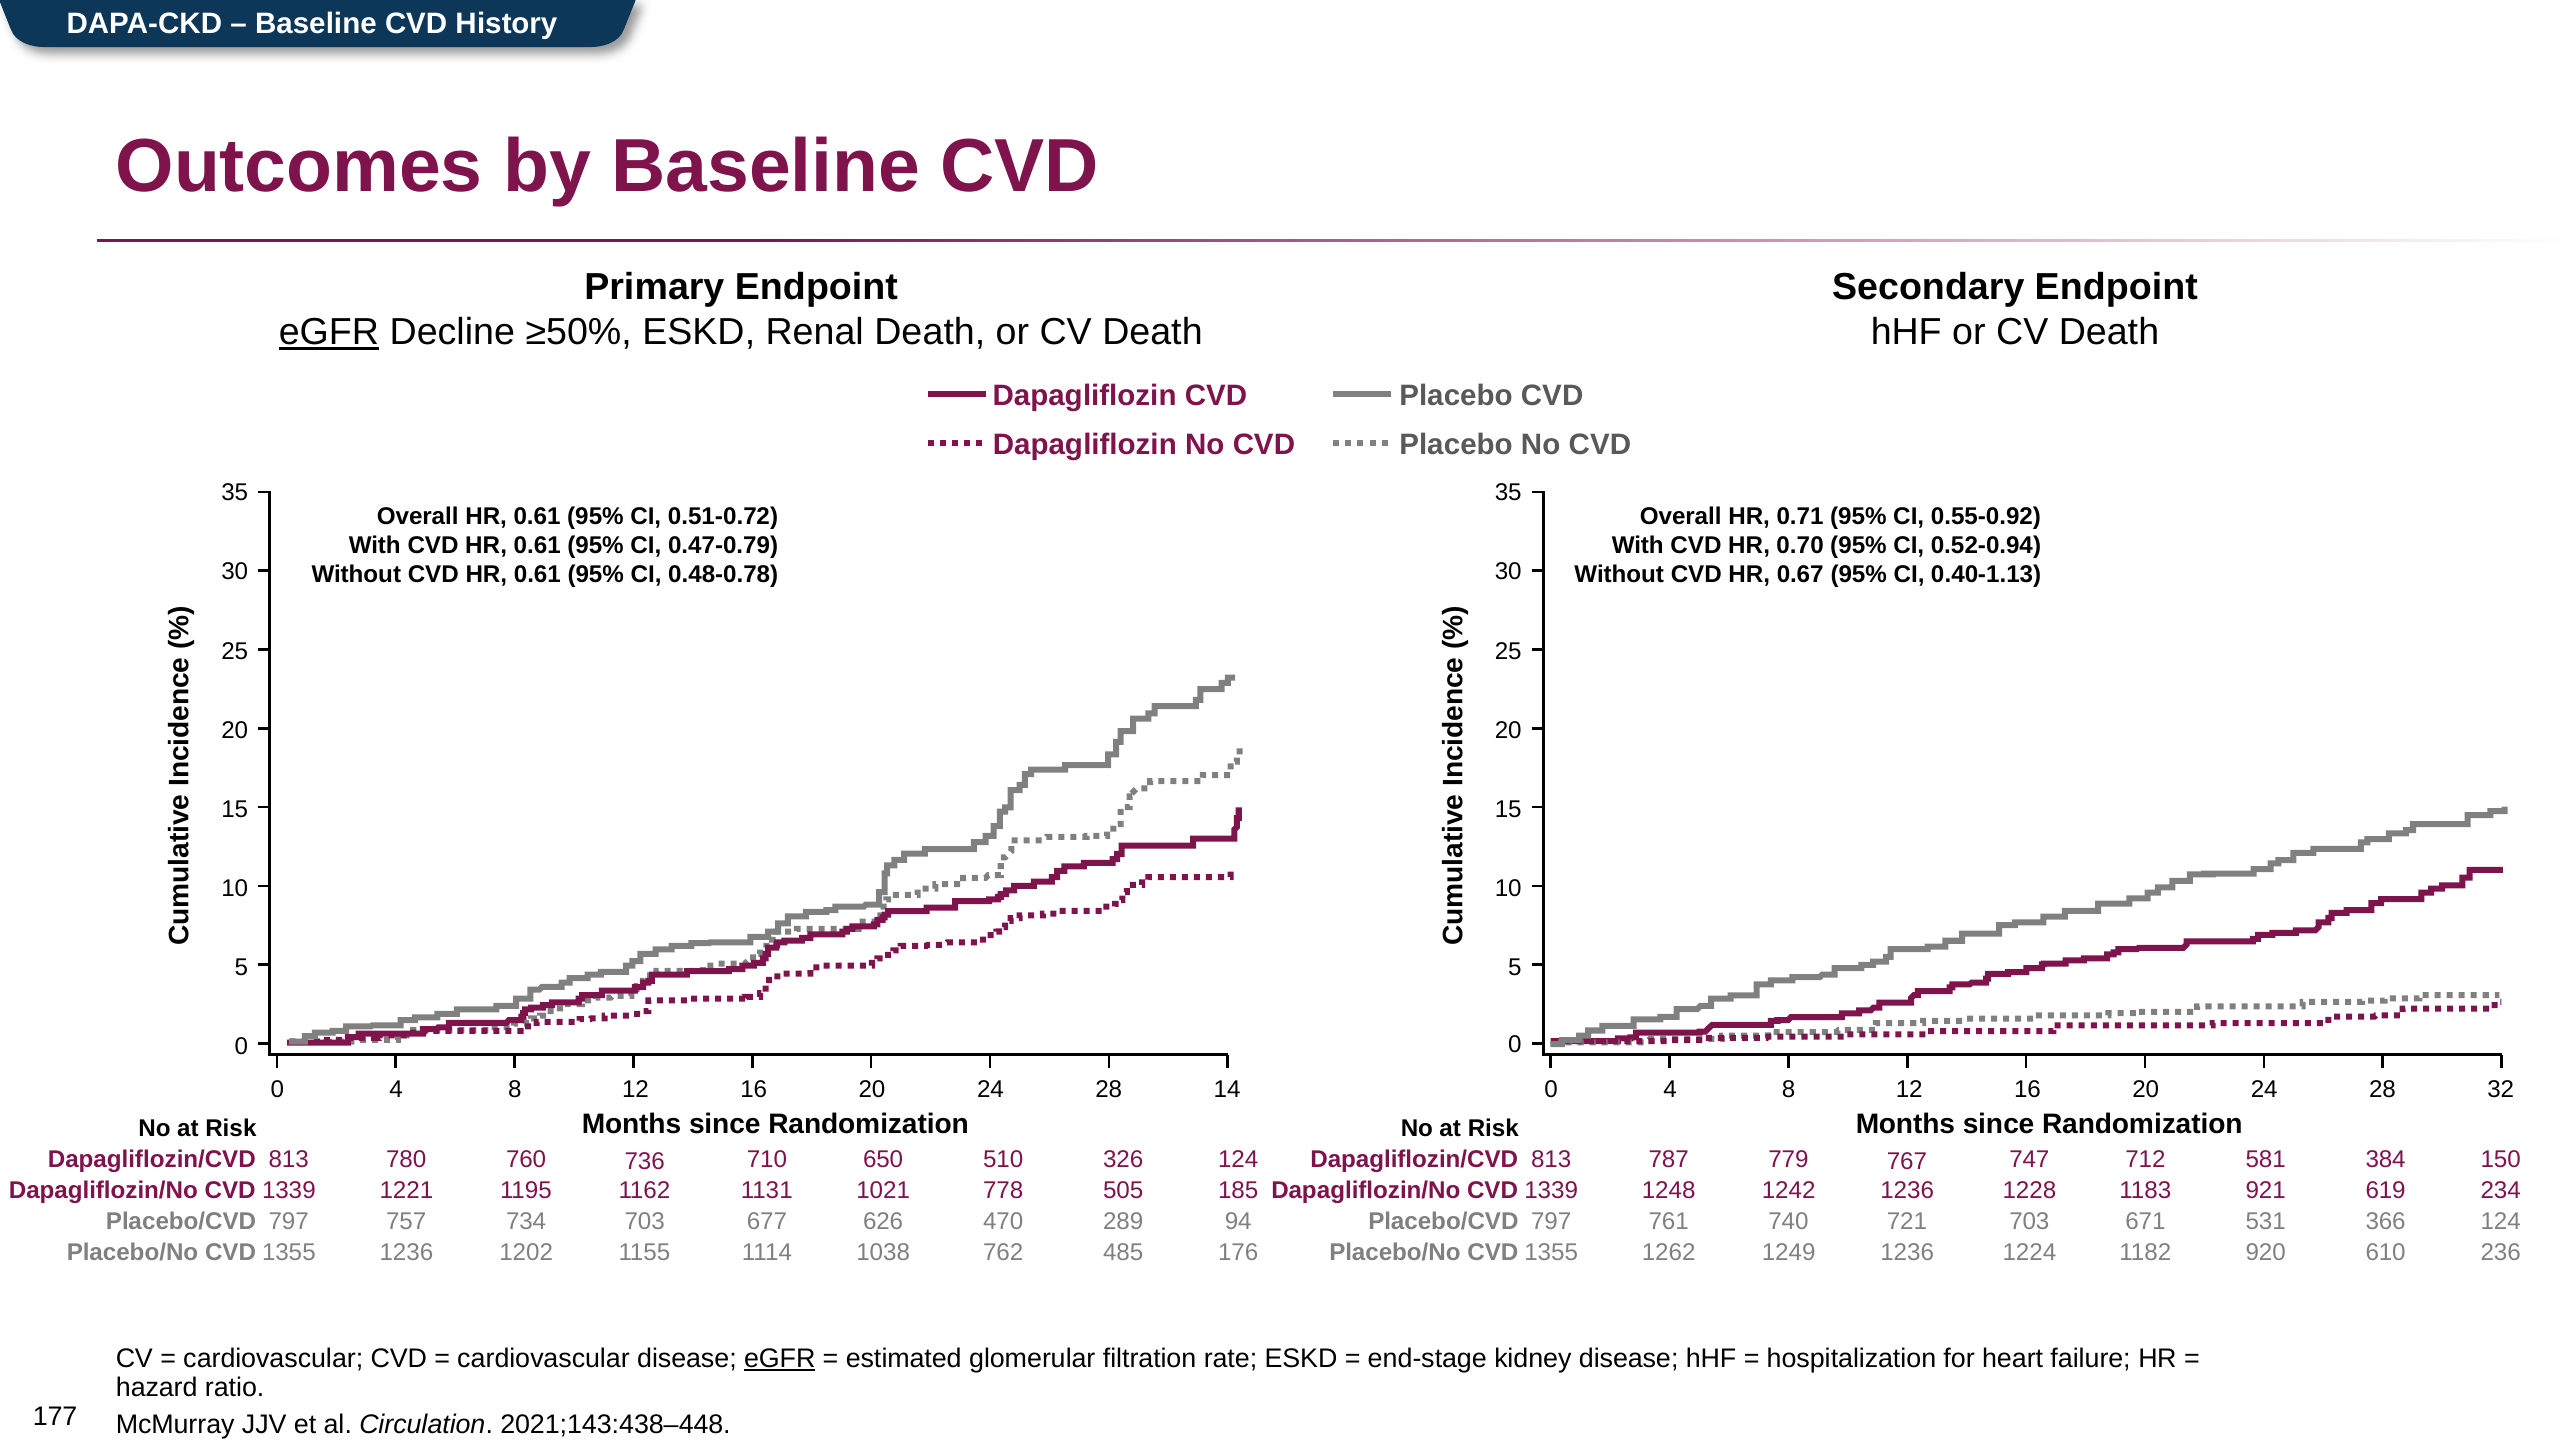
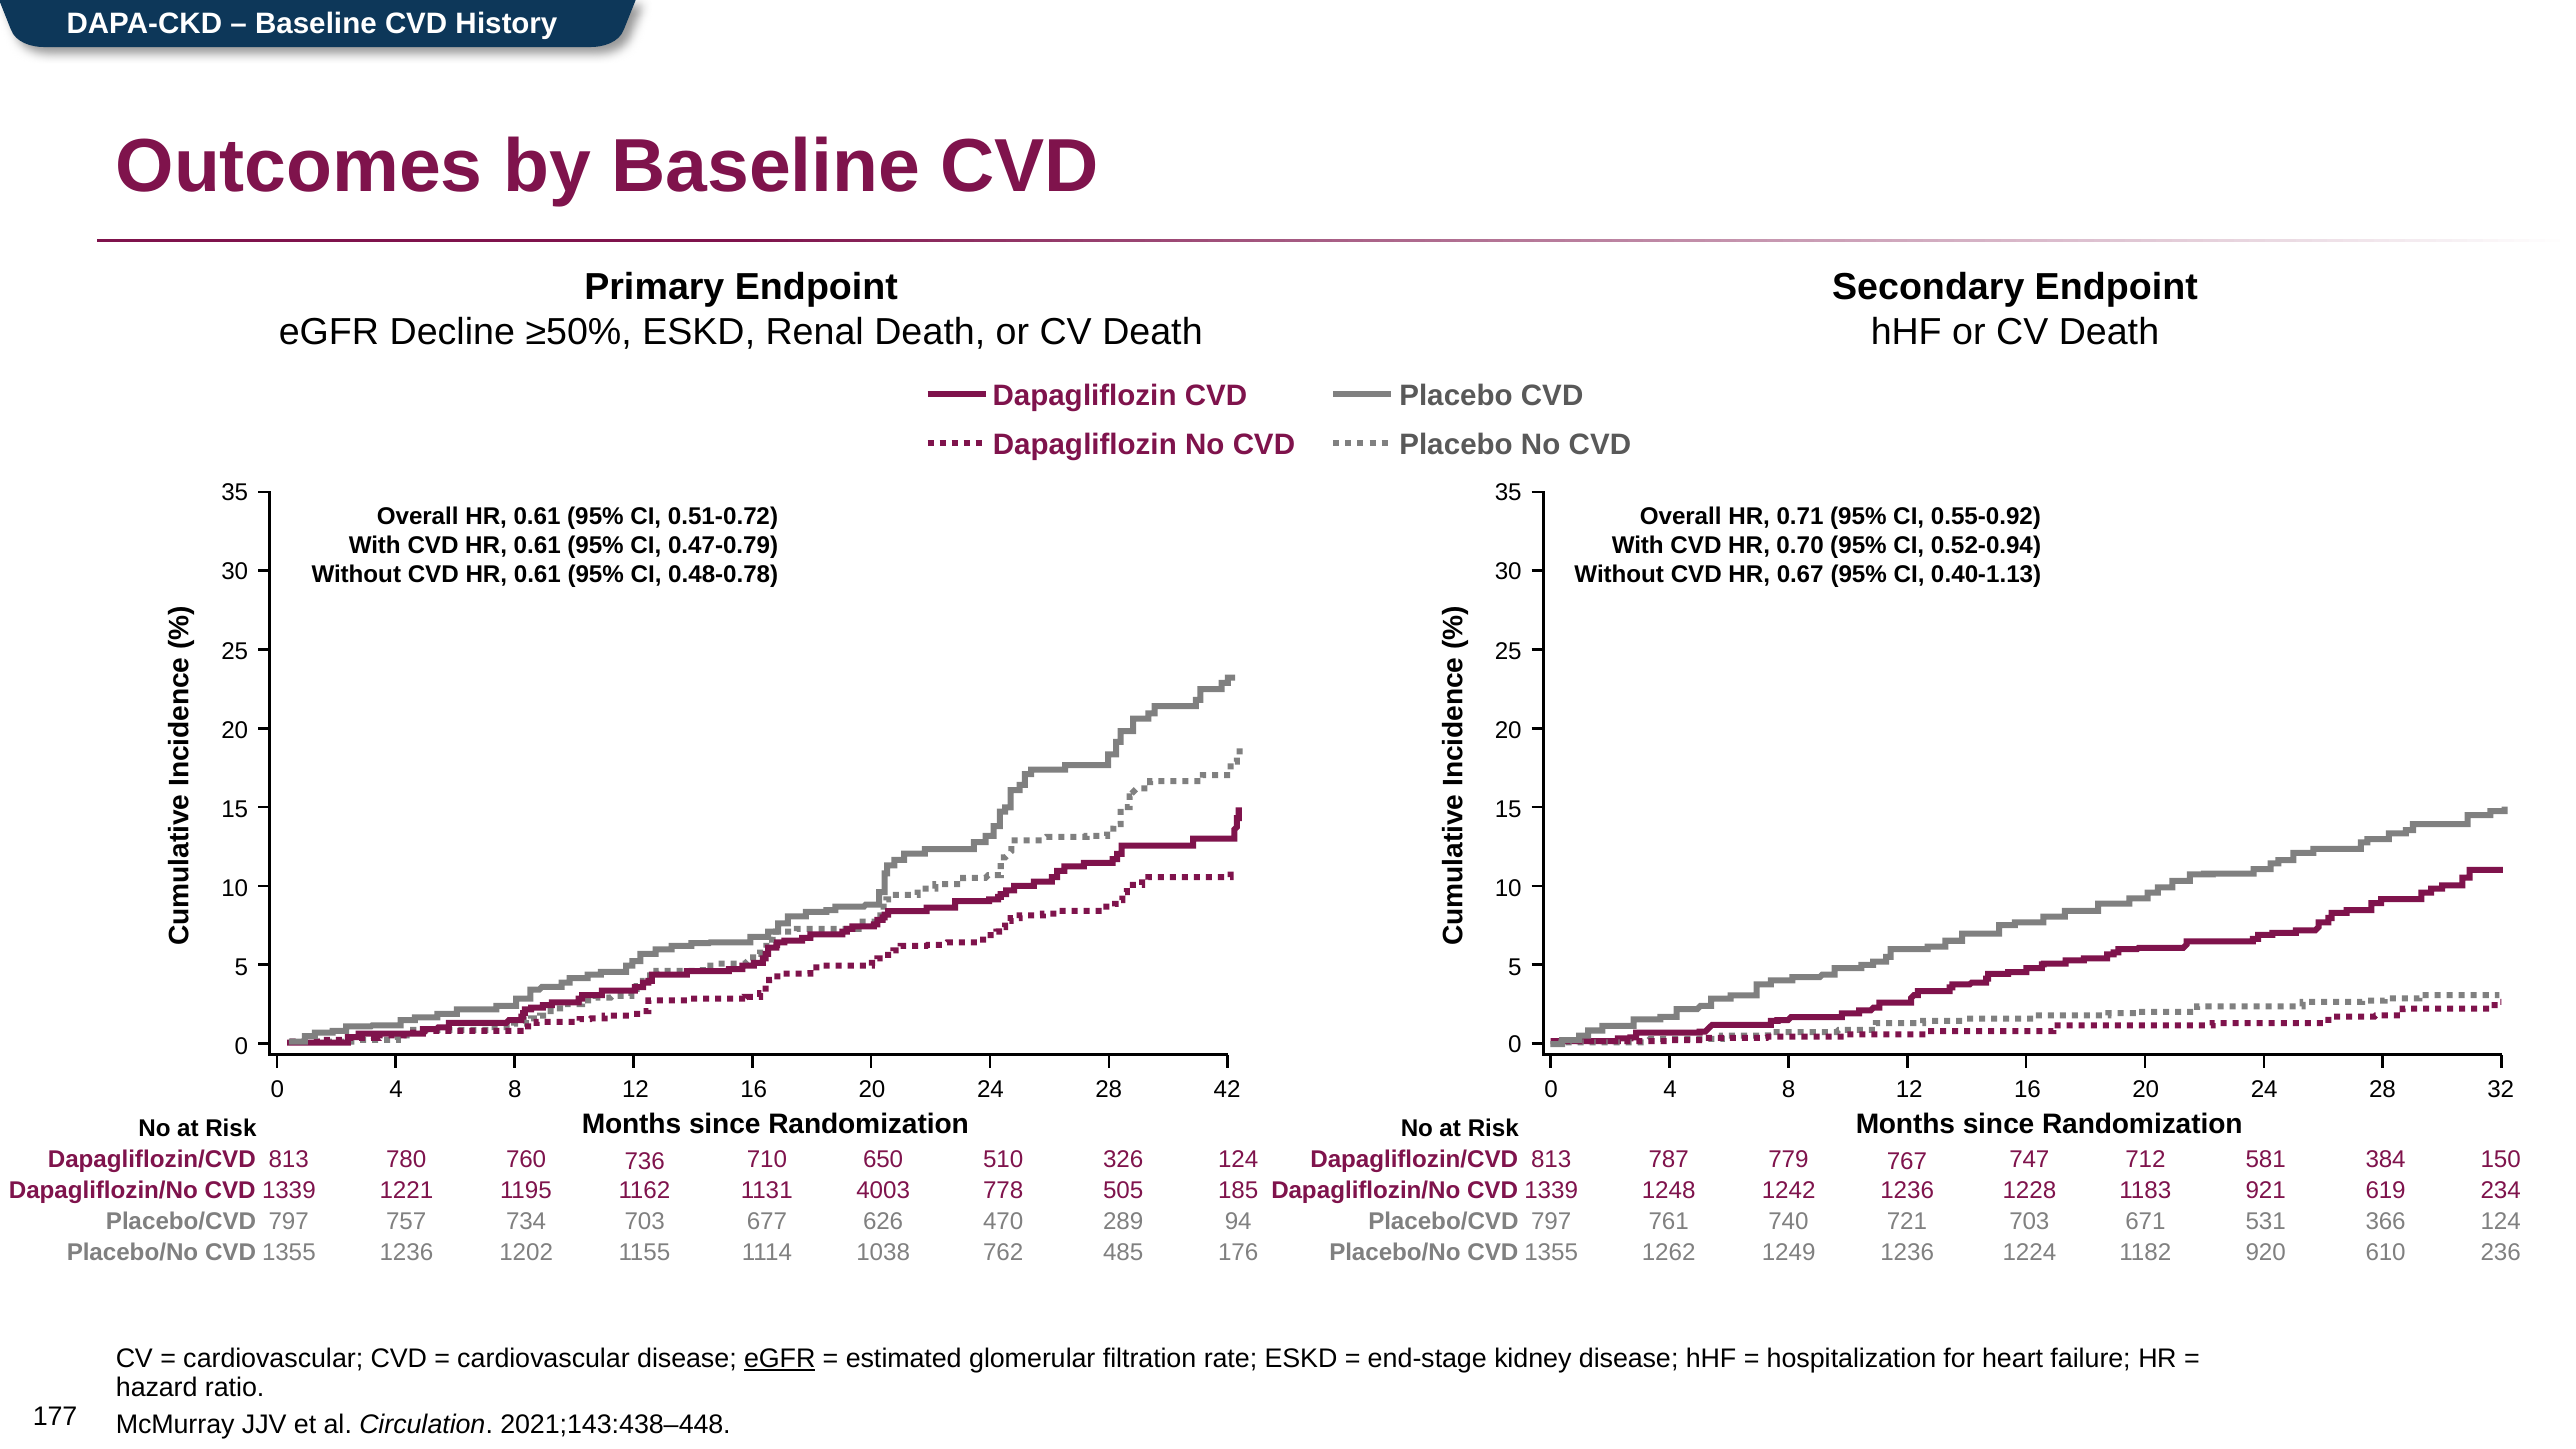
eGFR underline: present -> none (329, 332)
14: 14 -> 42 (1227, 1090)
1021: 1021 -> 4003 (883, 1191)
